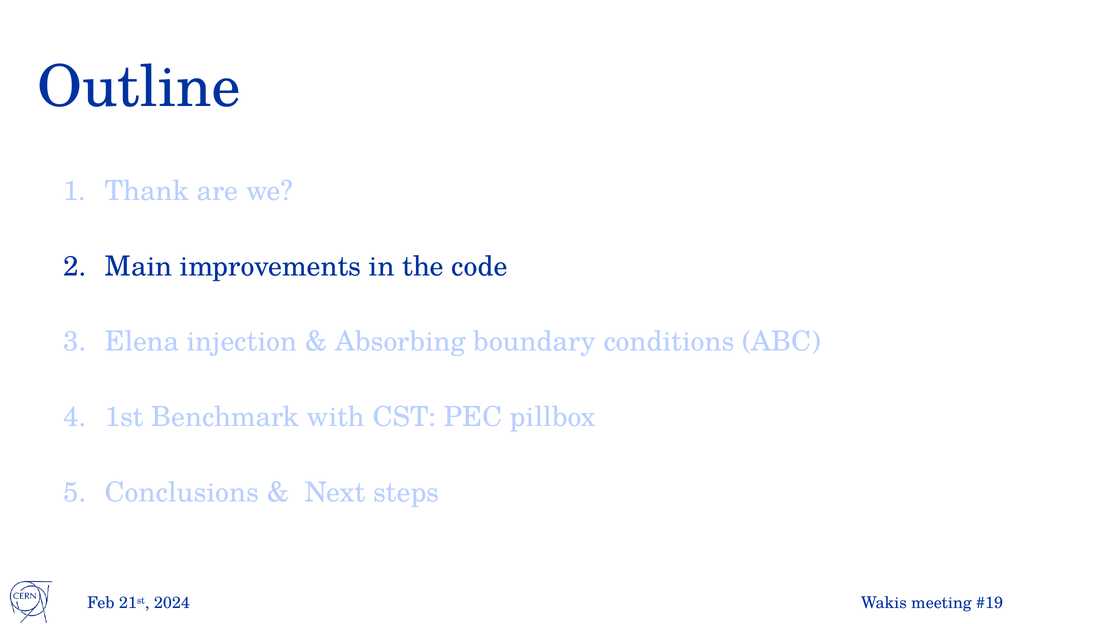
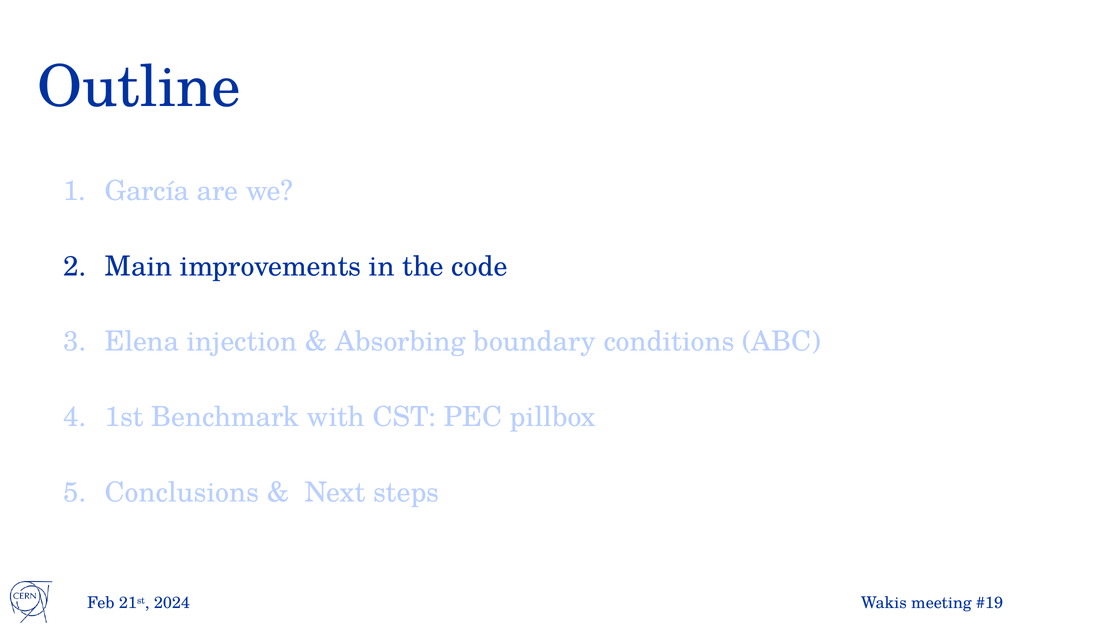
Thank: Thank -> García (147, 191)
